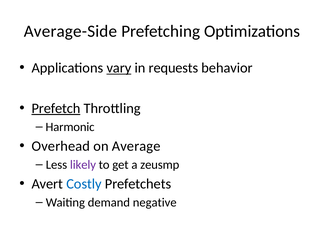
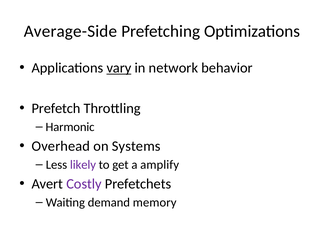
requests: requests -> network (173, 68)
Prefetch underline: present -> none (56, 108)
Average: Average -> Systems (136, 146)
zeusmp: zeusmp -> amplify (160, 165)
Costly colour: blue -> purple (84, 184)
negative: negative -> memory (155, 203)
